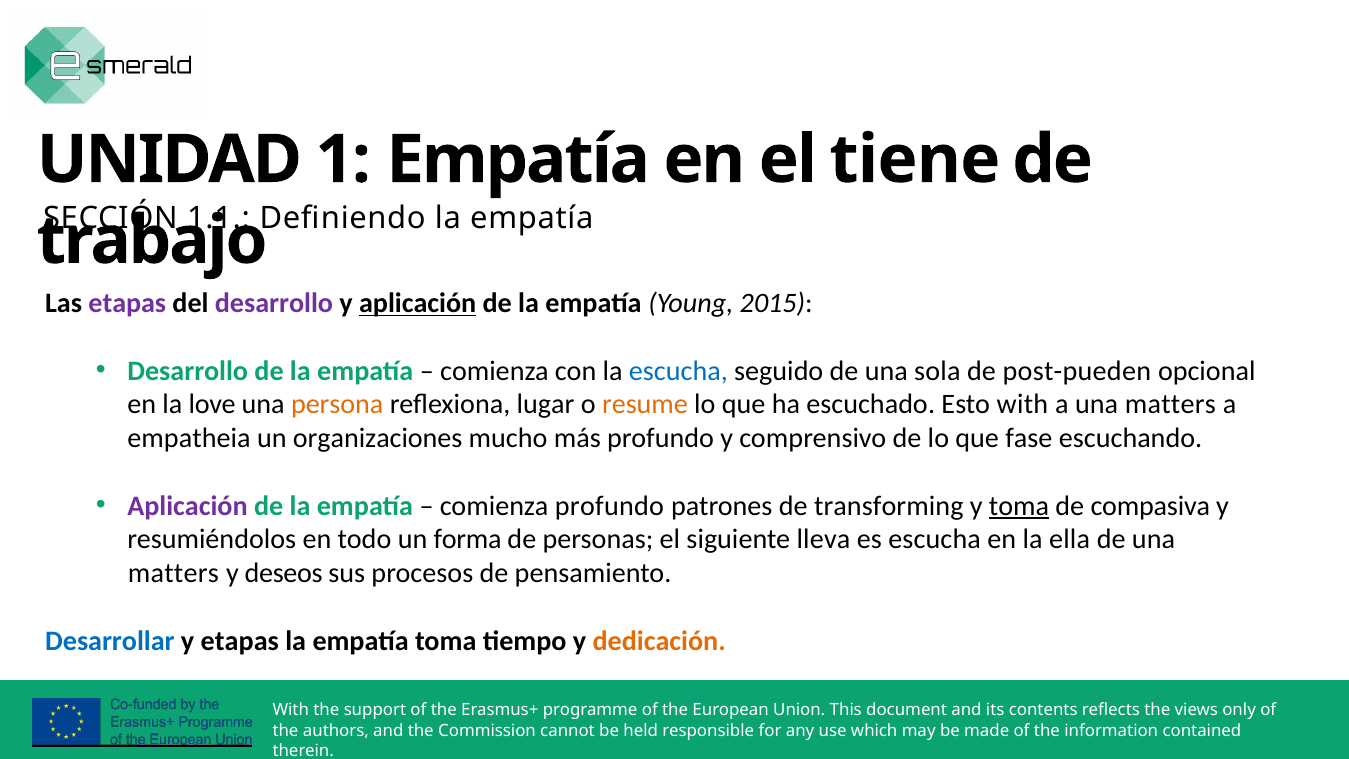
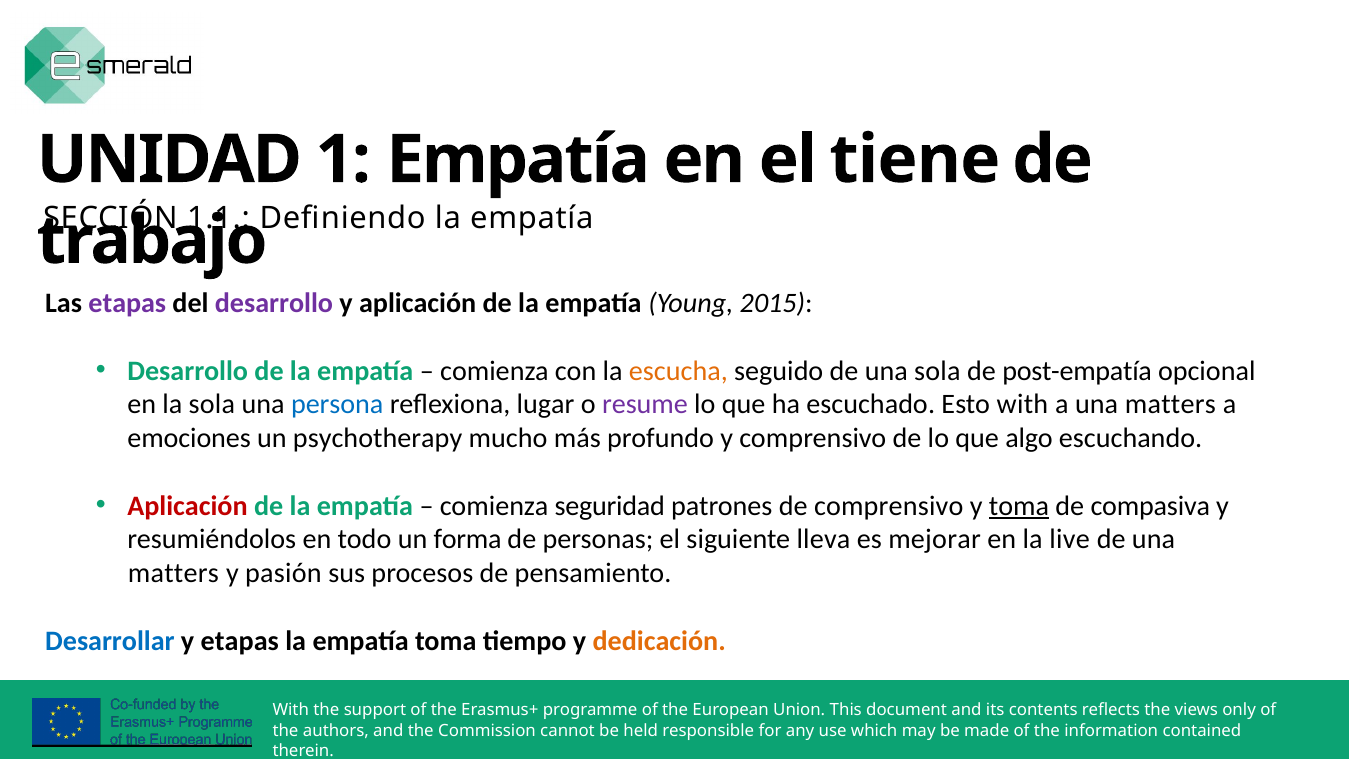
aplicación underline: present -> none (418, 303)
escucha colour: blue -> orange (678, 371)
post-pueden: post-pueden -> post-empatía (1077, 371)
la love: love -> sola (212, 404)
persona colour: orange -> blue (337, 404)
resume colour: orange -> purple (645, 404)
empatheia: empatheia -> emociones (189, 438)
organizaciones: organizaciones -> psychotherapy (378, 438)
fase: fase -> algo (1029, 438)
Aplicación colour: purple -> red (188, 506)
comienza profundo: profundo -> seguridad (610, 506)
de transforming: transforming -> comprensivo (889, 506)
es escucha: escucha -> mejorar (935, 539)
ella: ella -> live (1070, 539)
deseos: deseos -> pasión (283, 573)
